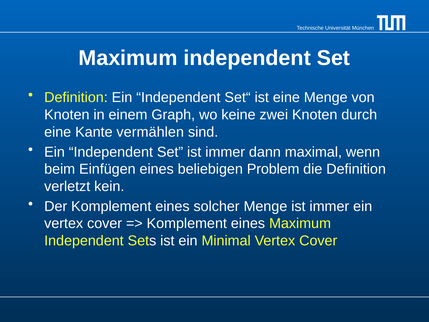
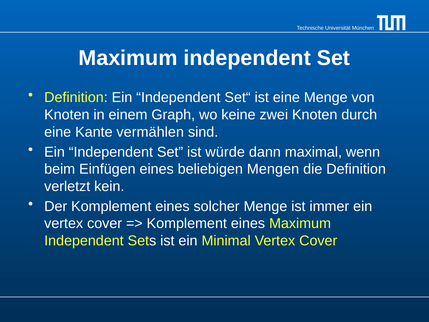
Set ist immer: immer -> würde (225, 152)
Problem: Problem -> Mengen (273, 169)
